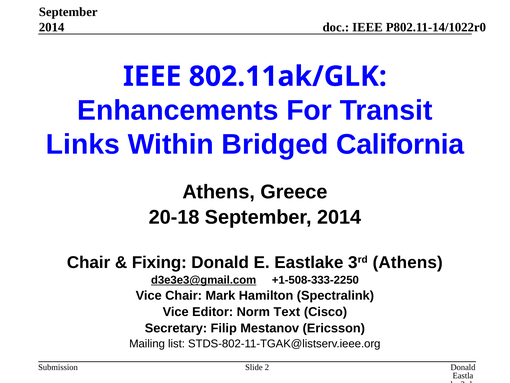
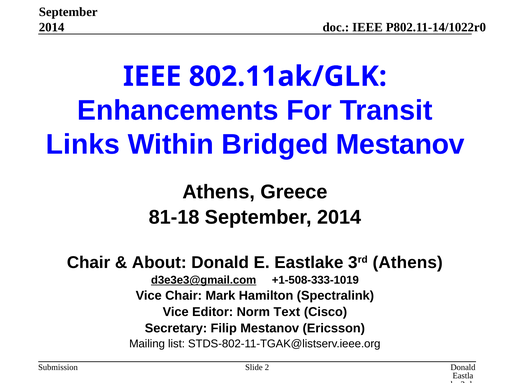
Bridged California: California -> Mestanov (400, 144)
20-18: 20-18 -> 81-18 (174, 217)
Fixing: Fixing -> About (159, 262)
+1-508-333-2250: +1-508-333-2250 -> +1-508-333-1019 (315, 280)
